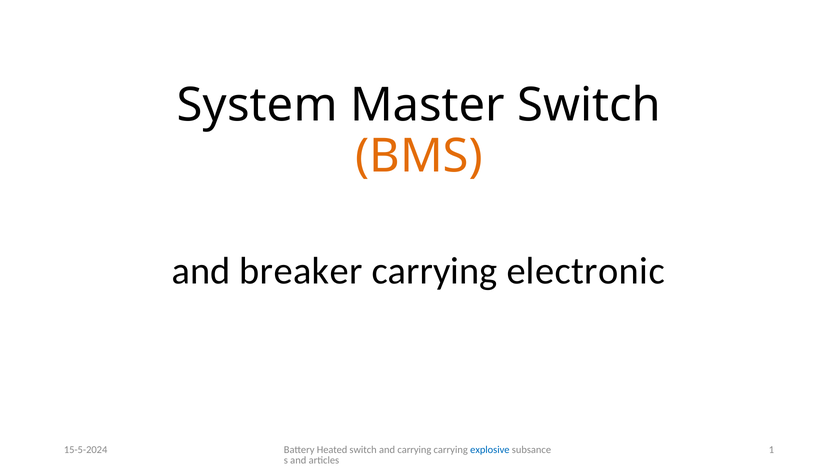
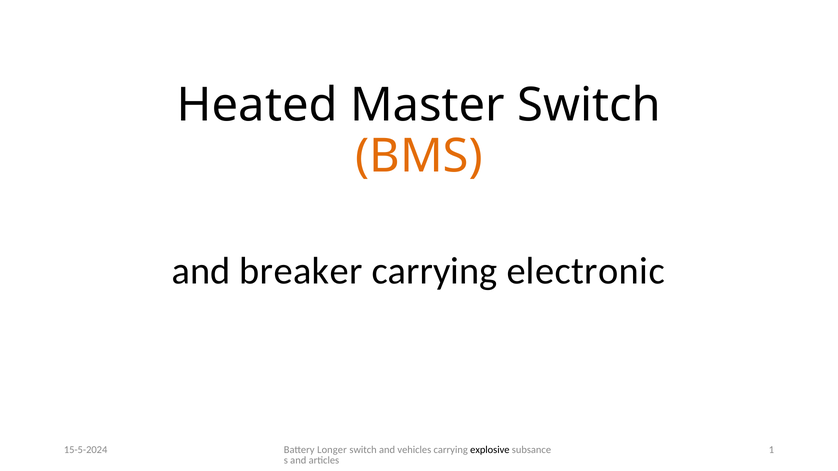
System: System -> Heated (257, 105)
Heated: Heated -> Longer (332, 450)
and carrying: carrying -> vehicles (414, 450)
explosive colour: blue -> black (490, 450)
